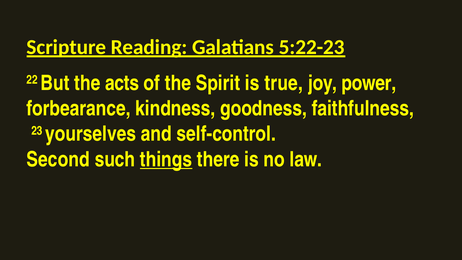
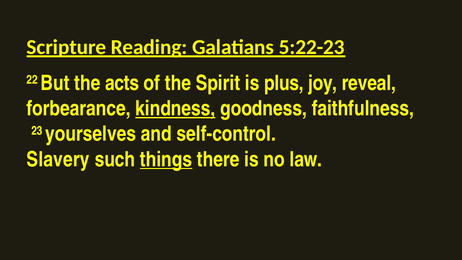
true: true -> plus (284, 83)
power: power -> reveal (369, 83)
kindness underline: none -> present (175, 108)
Second: Second -> Slavery (58, 159)
